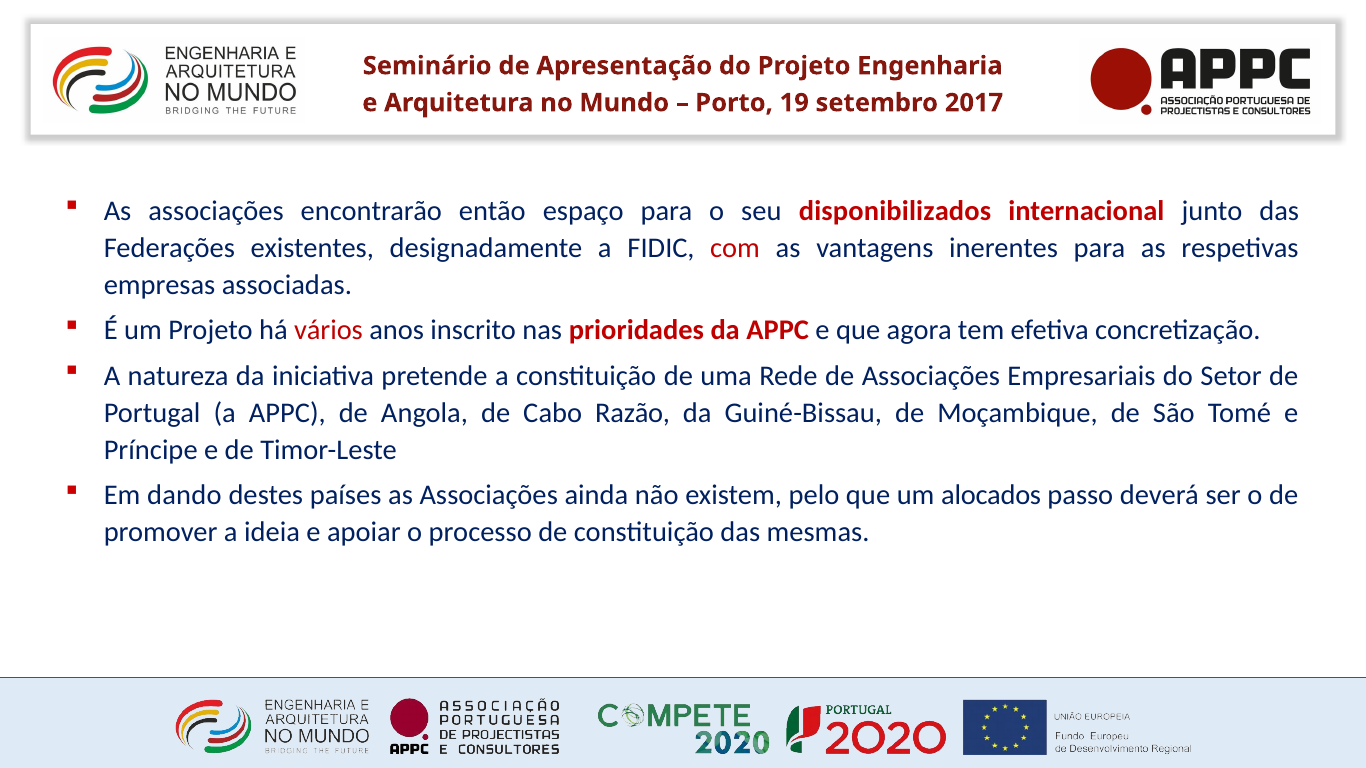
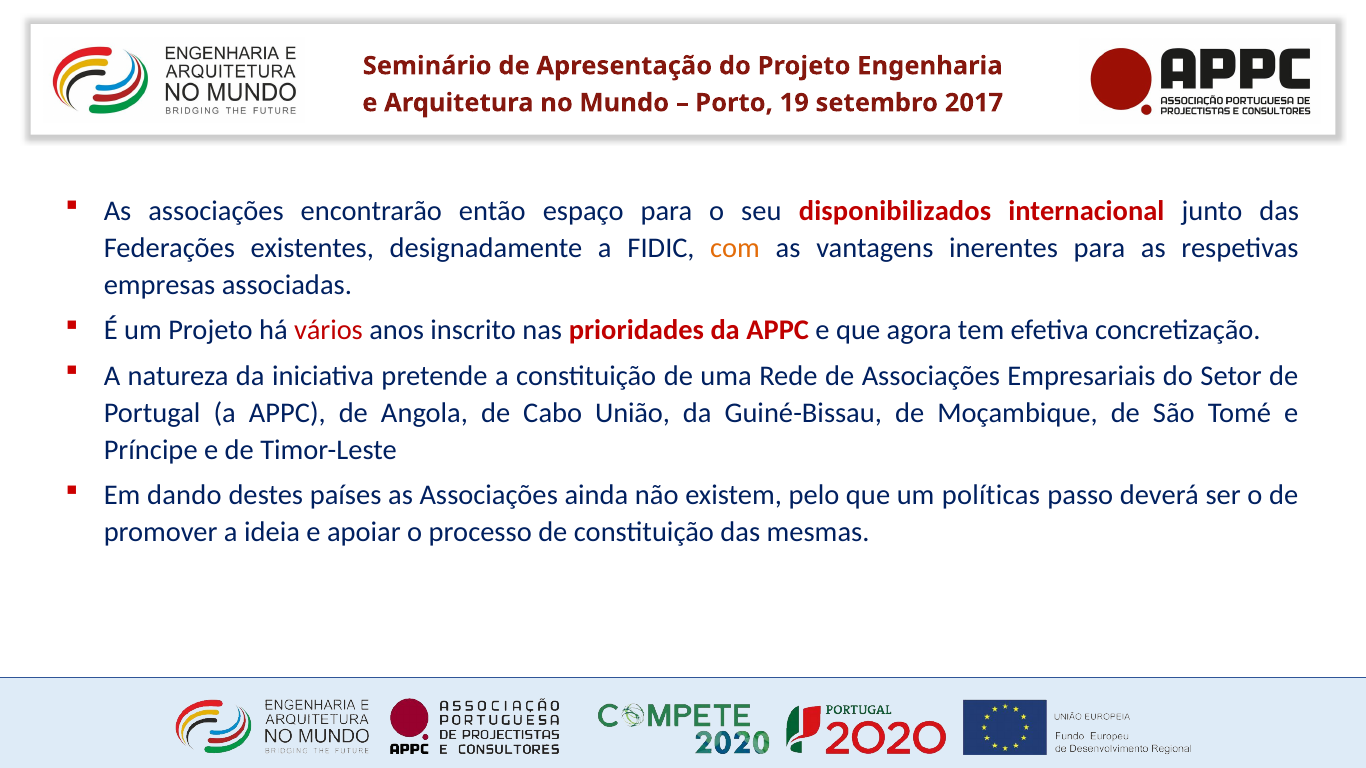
com colour: red -> orange (735, 248)
Razão: Razão -> União (633, 413)
alocados: alocados -> políticas (991, 496)
